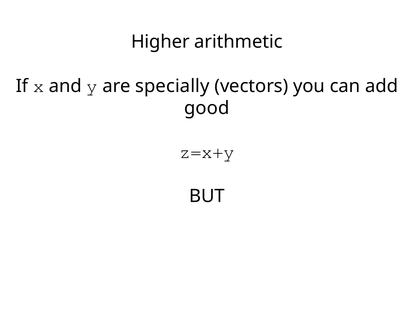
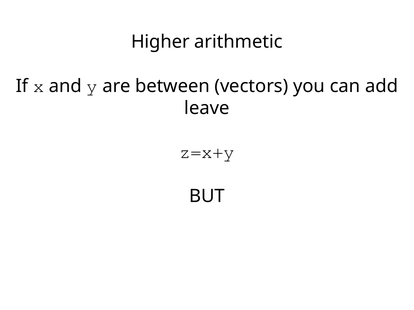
specially: specially -> between (172, 86)
good: good -> leave (207, 108)
